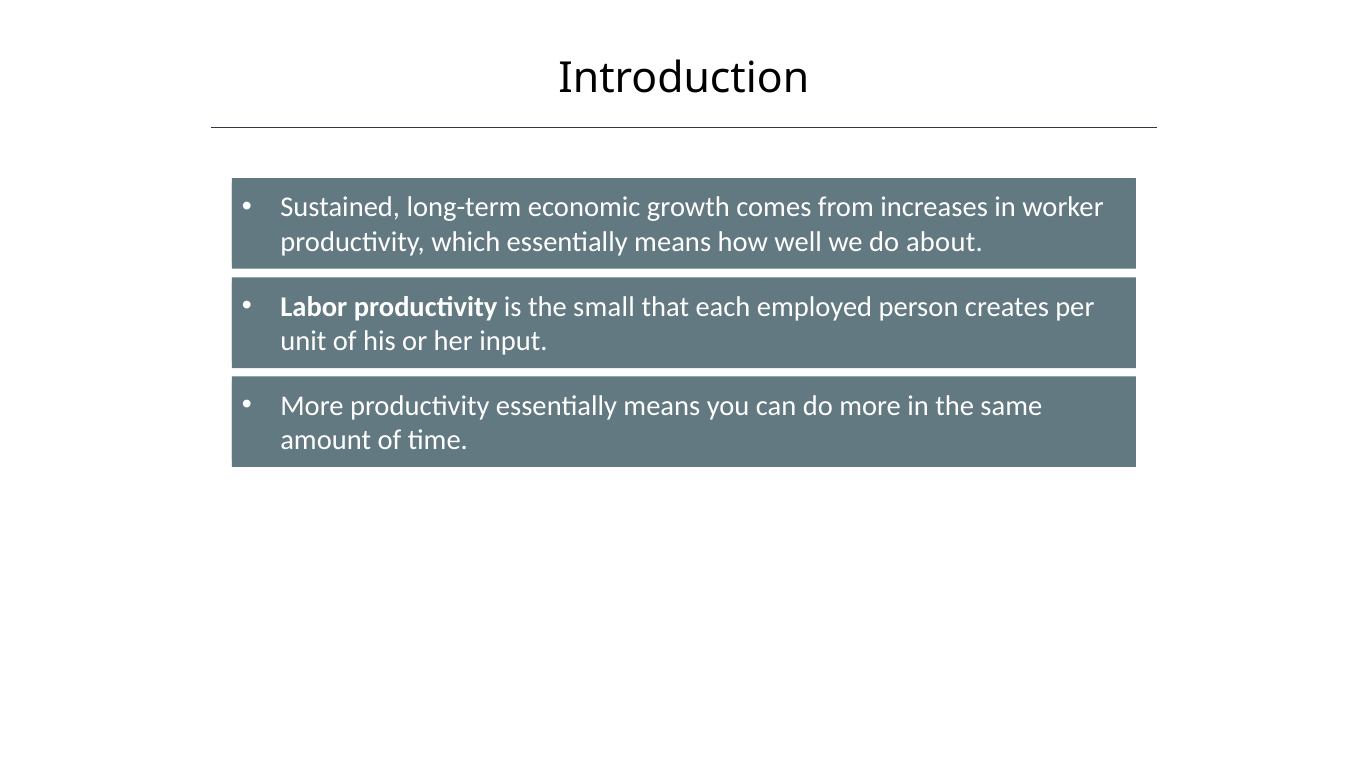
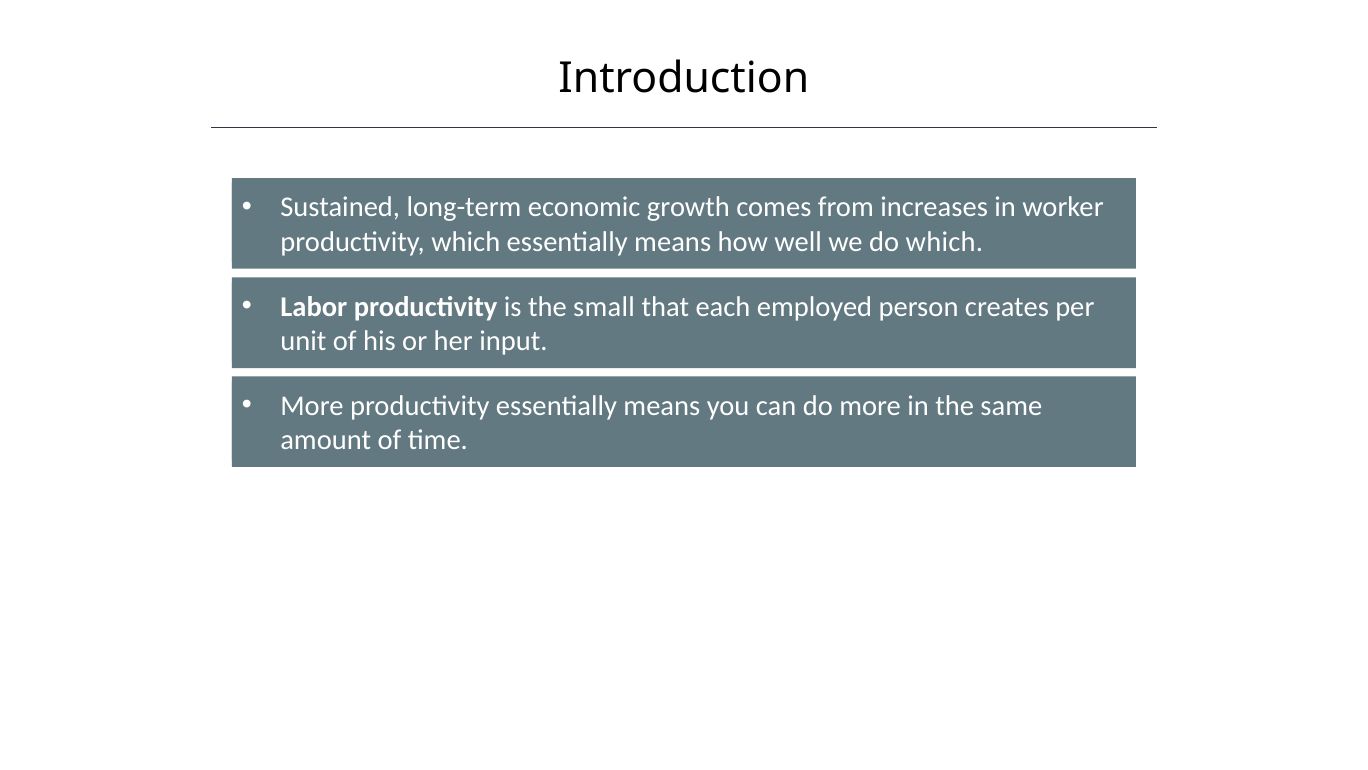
do about: about -> which (944, 241)
